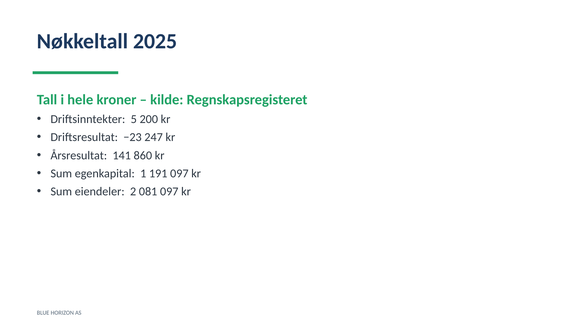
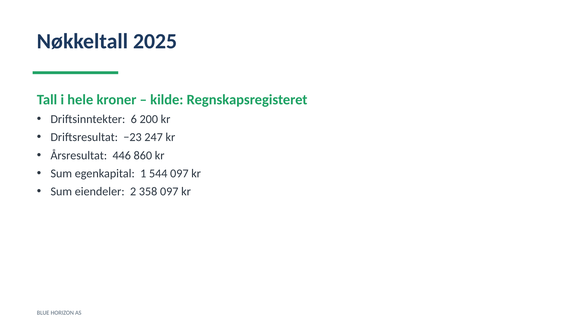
5: 5 -> 6 (134, 119)
141: 141 -> 446 (122, 156)
191: 191 -> 544 (158, 174)
081: 081 -> 358 (148, 192)
